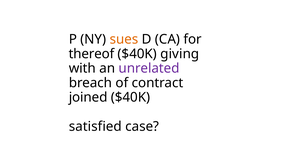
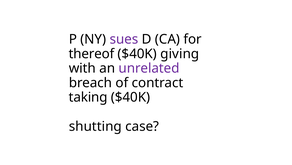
sues colour: orange -> purple (124, 39)
joined: joined -> taking (88, 97)
satisfied: satisfied -> shutting (95, 126)
